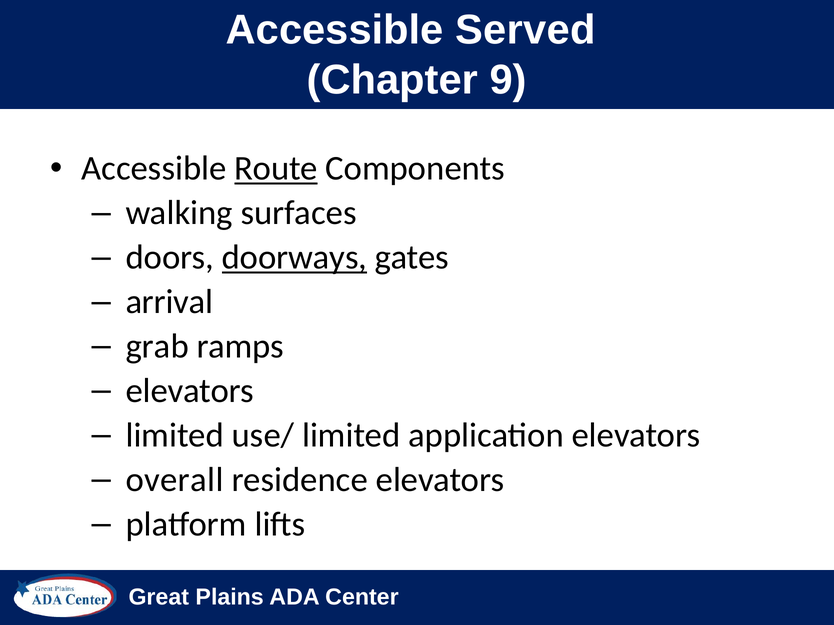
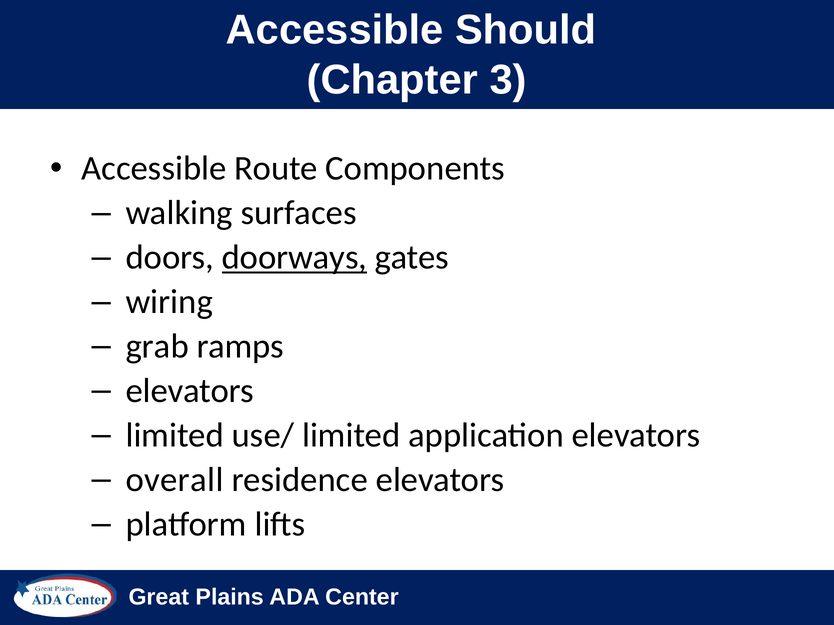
Served: Served -> Should (526, 30)
9: 9 -> 3 (508, 80)
Route underline: present -> none (276, 169)
arrival: arrival -> wiring (169, 302)
